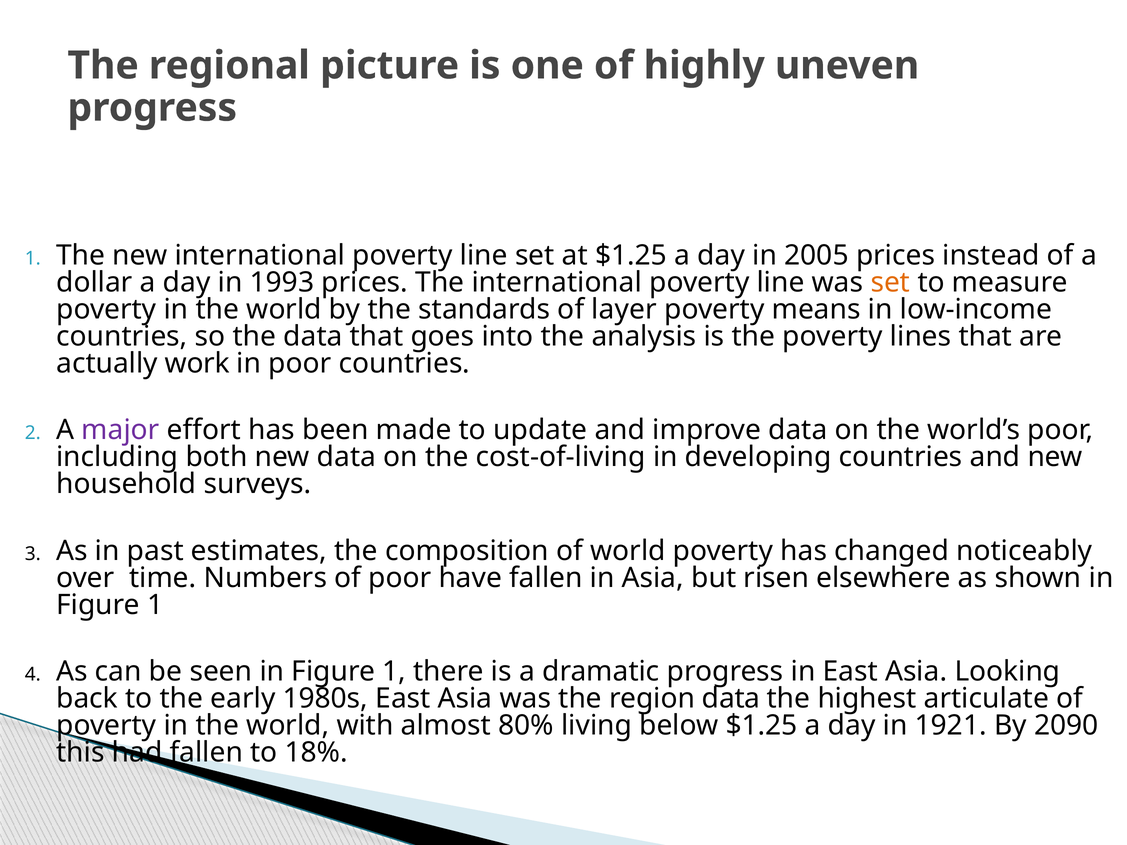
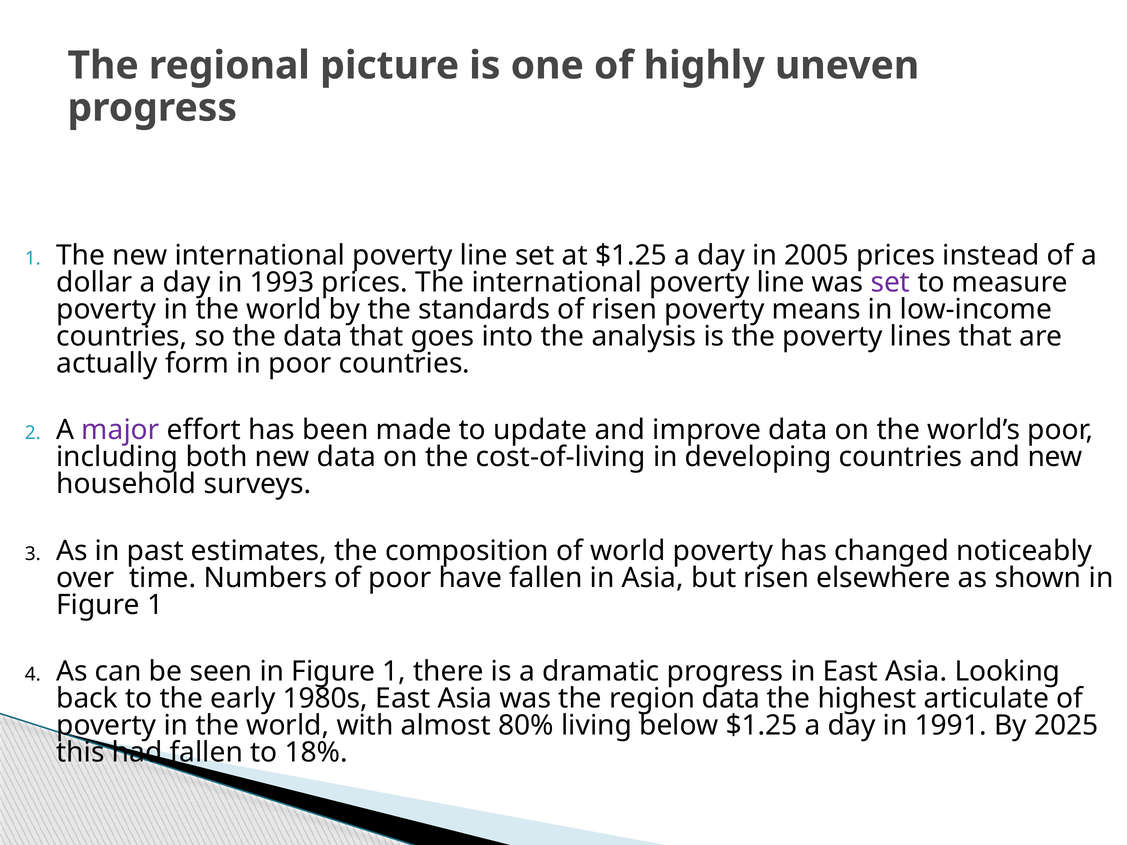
set colour: orange -> purple (890, 282)
of layer: layer -> risen (624, 309)
work: work -> form (197, 364)
1921: 1921 -> 1991 (951, 726)
2090: 2090 -> 2025 (1066, 726)
